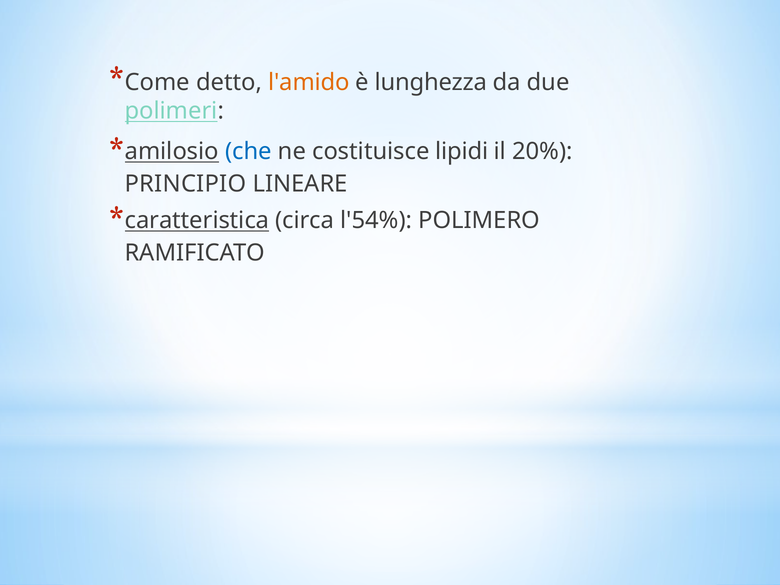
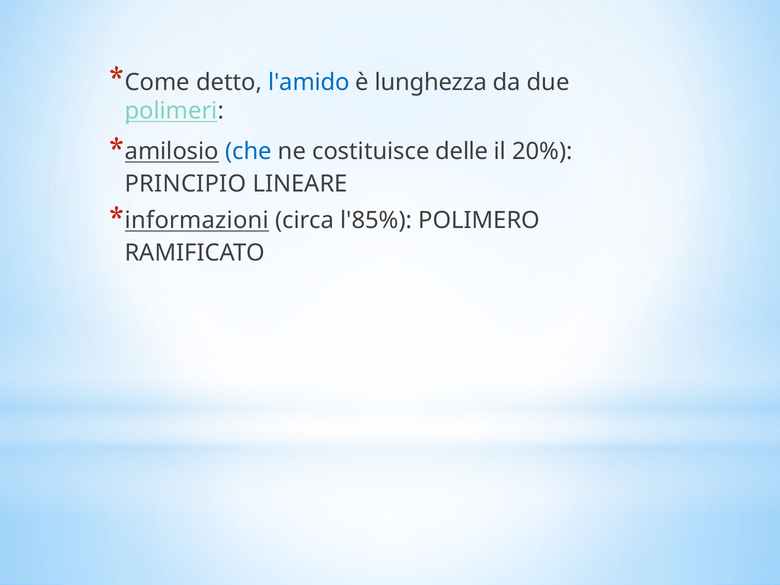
l'amido colour: orange -> blue (309, 82)
lipidi: lipidi -> delle (462, 151)
caratteristica: caratteristica -> informazioni (197, 220)
l'54%: l'54% -> l'85% (376, 220)
